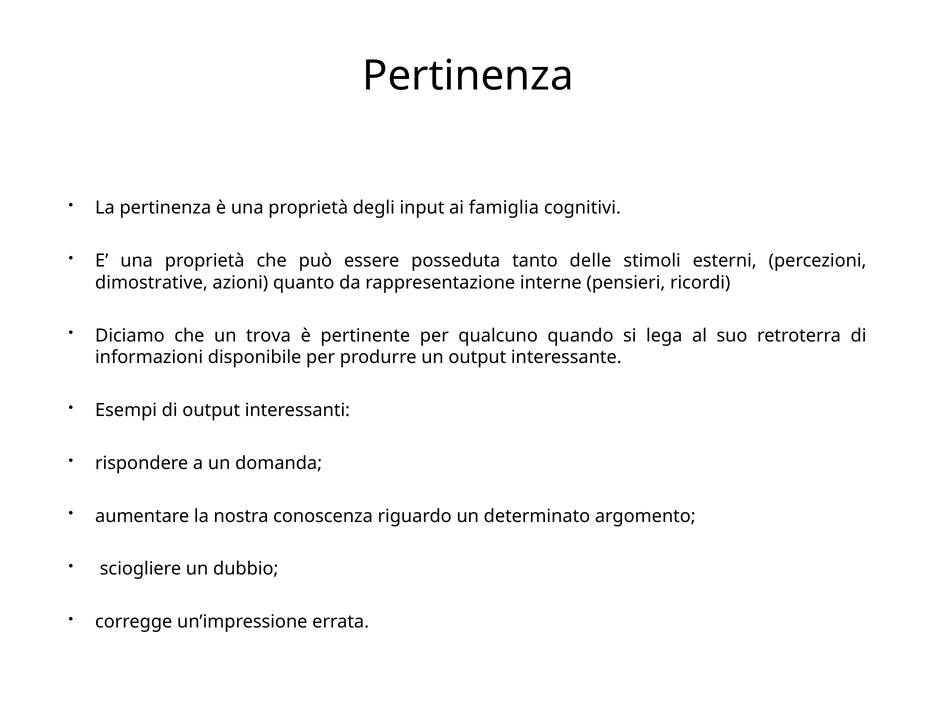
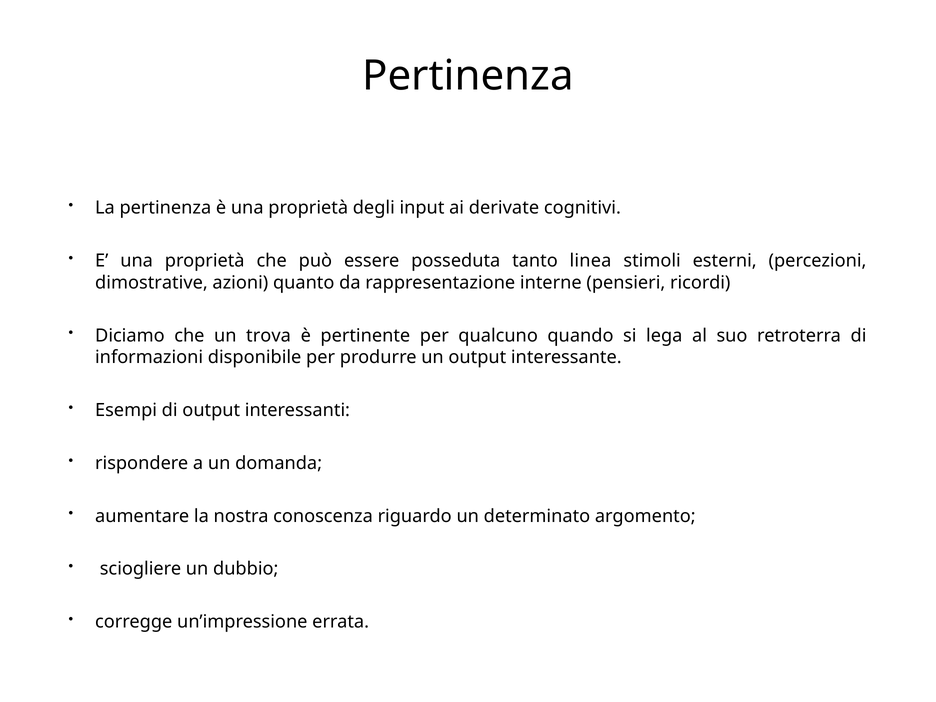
famiglia: famiglia -> derivate (504, 208)
delle: delle -> linea (591, 261)
